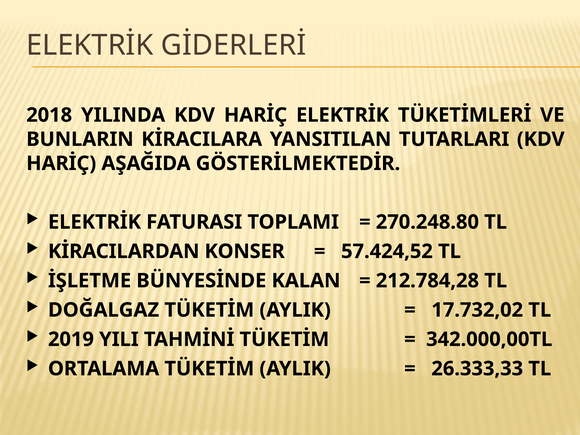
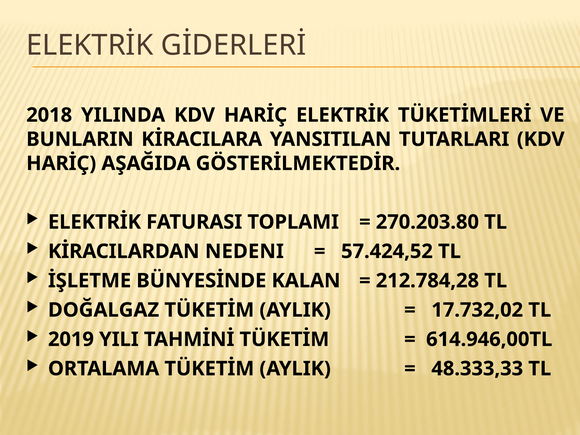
270.248.80: 270.248.80 -> 270.203.80 (427, 222)
KONSER: KONSER -> NEDENI (244, 251)
342.000,00TL: 342.000,00TL -> 614.946,00TL (489, 339)
26.333,33: 26.333,33 -> 48.333,33 (477, 369)
